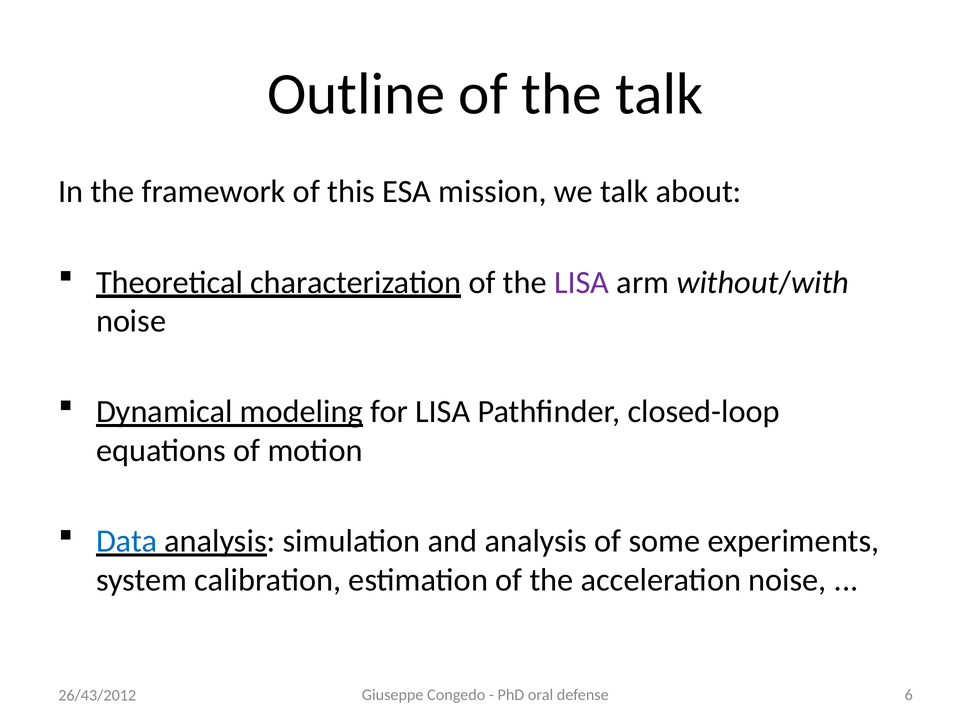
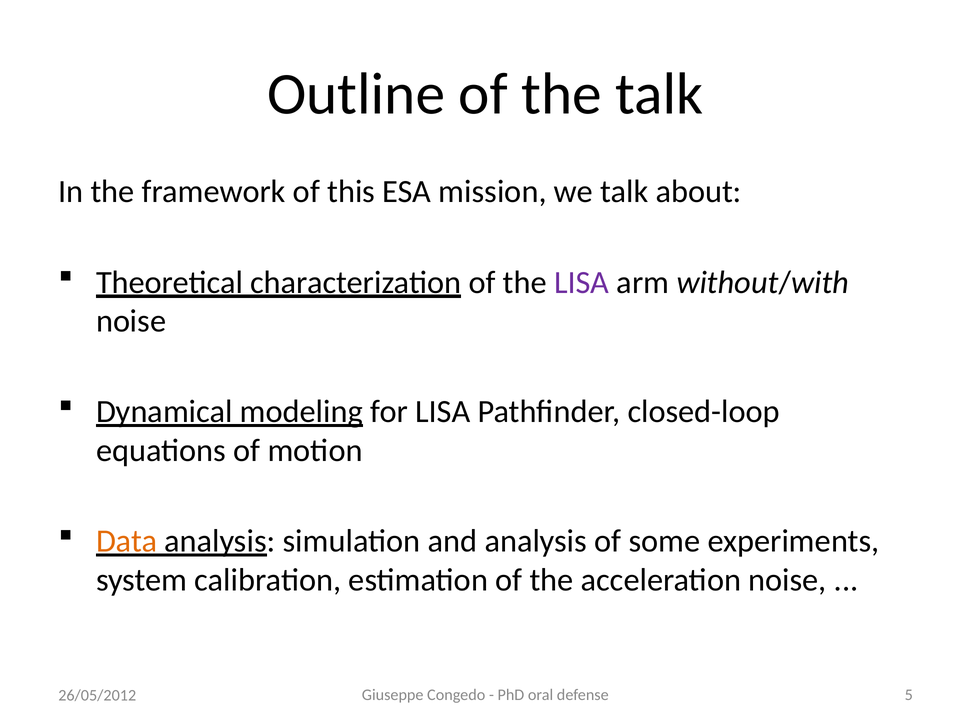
Data colour: blue -> orange (127, 541)
6: 6 -> 5 (909, 695)
26/43/2012: 26/43/2012 -> 26/05/2012 (97, 695)
